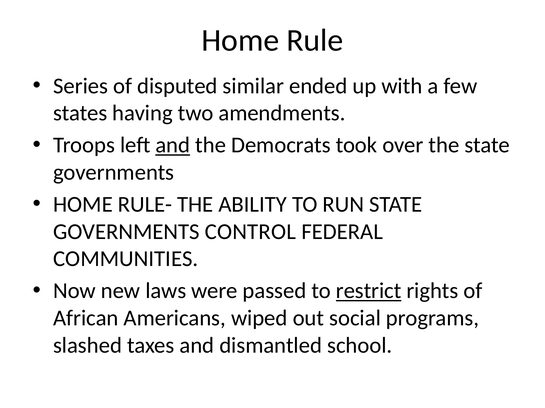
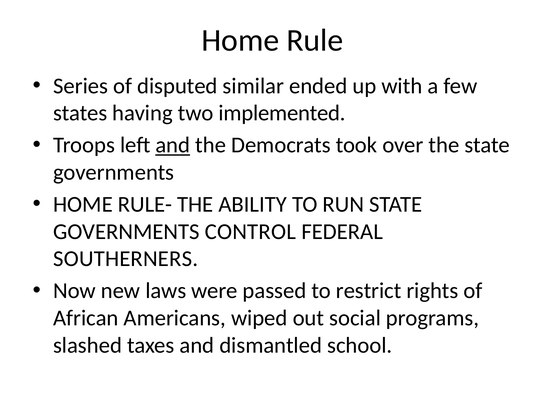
amendments: amendments -> implemented (282, 113)
COMMUNITIES: COMMUNITIES -> SOUTHERNERS (126, 259)
restrict underline: present -> none (369, 291)
